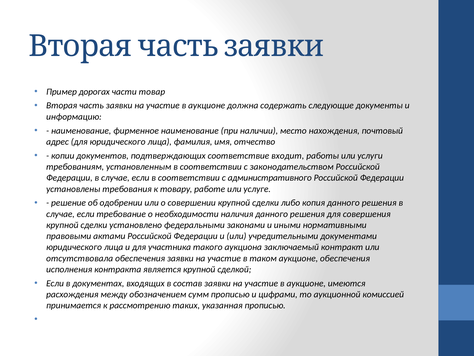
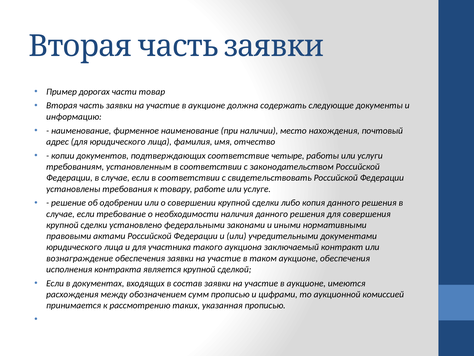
входит: входит -> четыре (288, 156)
административного: административного -> свидетельствовать (270, 178)
отсутствовала: отсутствовала -> вознаграждение (80, 258)
